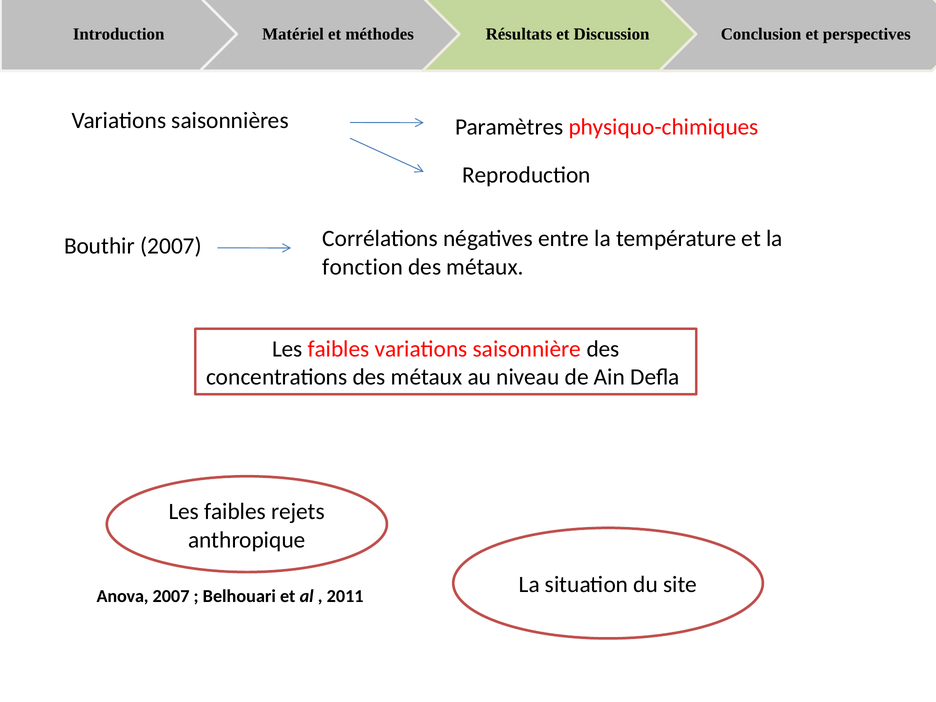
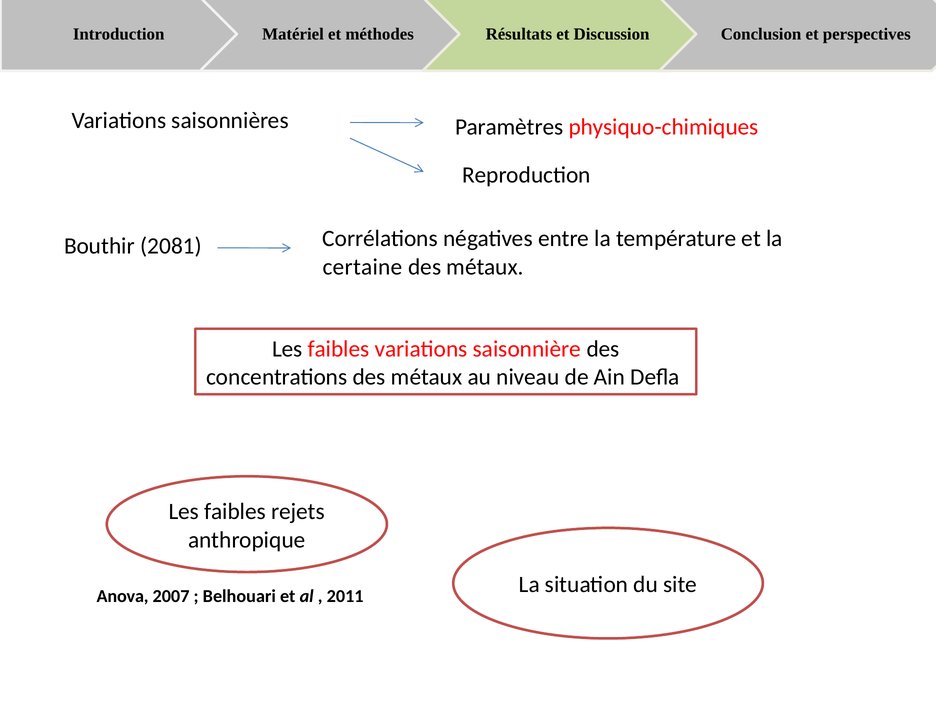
Bouthir 2007: 2007 -> 2081 (171, 246)
fonction: fonction -> certaine (363, 267)
